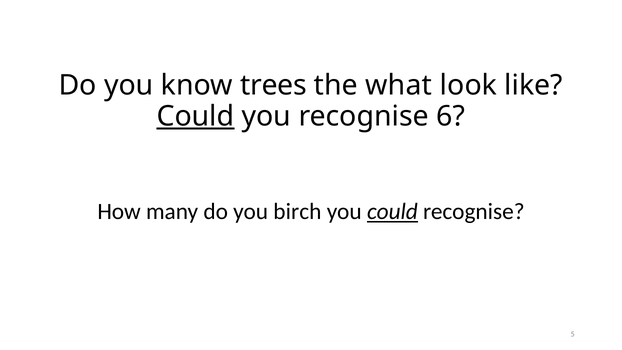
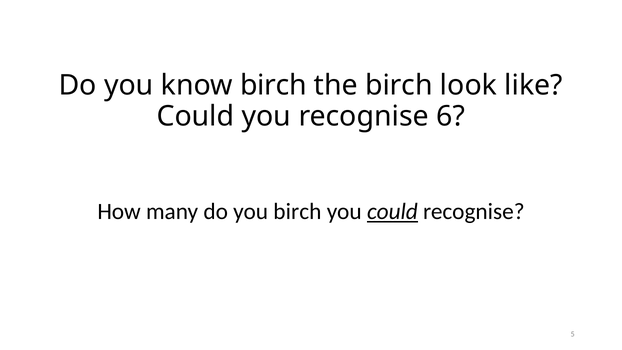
know trees: trees -> birch (273, 85)
the what: what -> birch (399, 85)
Could underline: present -> none (195, 116)
